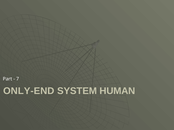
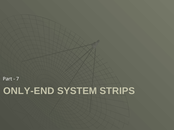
HUMAN: HUMAN -> STRIPS (117, 91)
